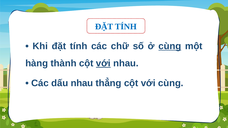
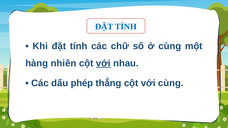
cùng underline: present -> none (170, 46)
thành: thành -> nhiên (64, 63)
dấu nhau: nhau -> phép (82, 83)
